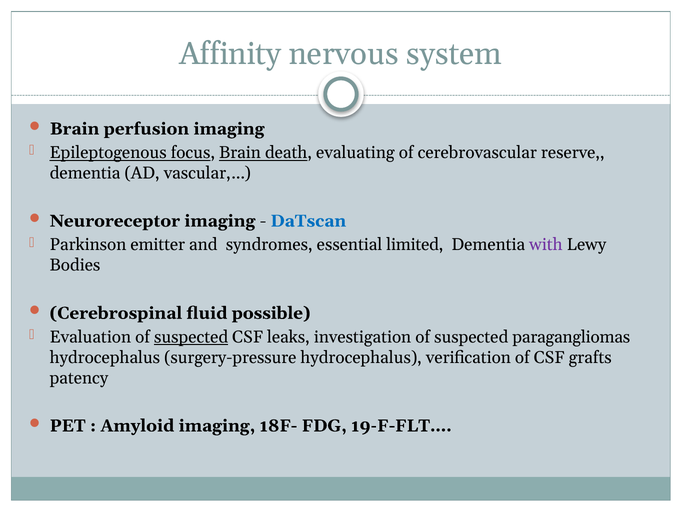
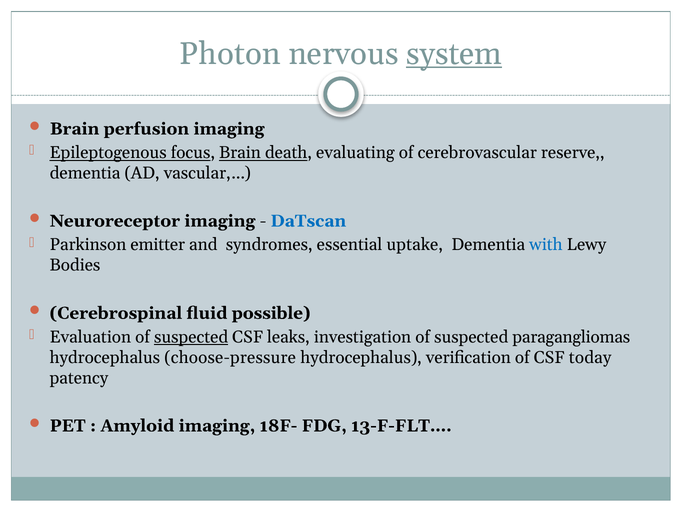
Affinity: Affinity -> Photon (230, 54)
system underline: none -> present (454, 54)
limited: limited -> uptake (415, 245)
with colour: purple -> blue (546, 245)
surgery-pressure: surgery-pressure -> choose-pressure (230, 357)
grafts: grafts -> today (590, 357)
19-F-FLT…: 19-F-FLT… -> 13-F-FLT… (401, 425)
